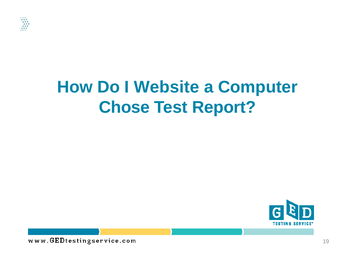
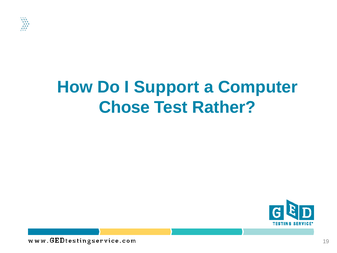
Website: Website -> Support (167, 87)
Report: Report -> Rather (224, 107)
